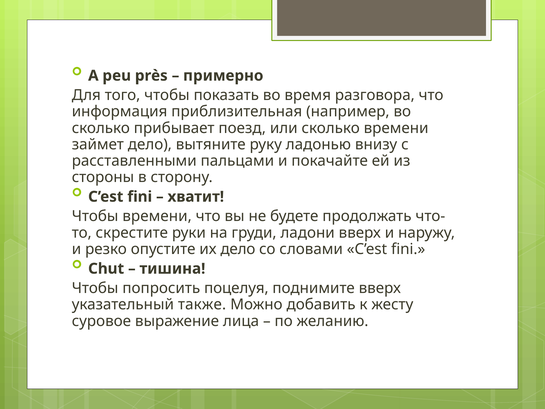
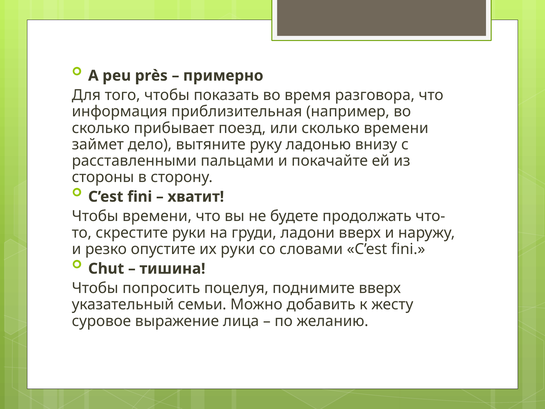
их дело: дело -> руки (238, 249)
также: также -> семьи (202, 304)
